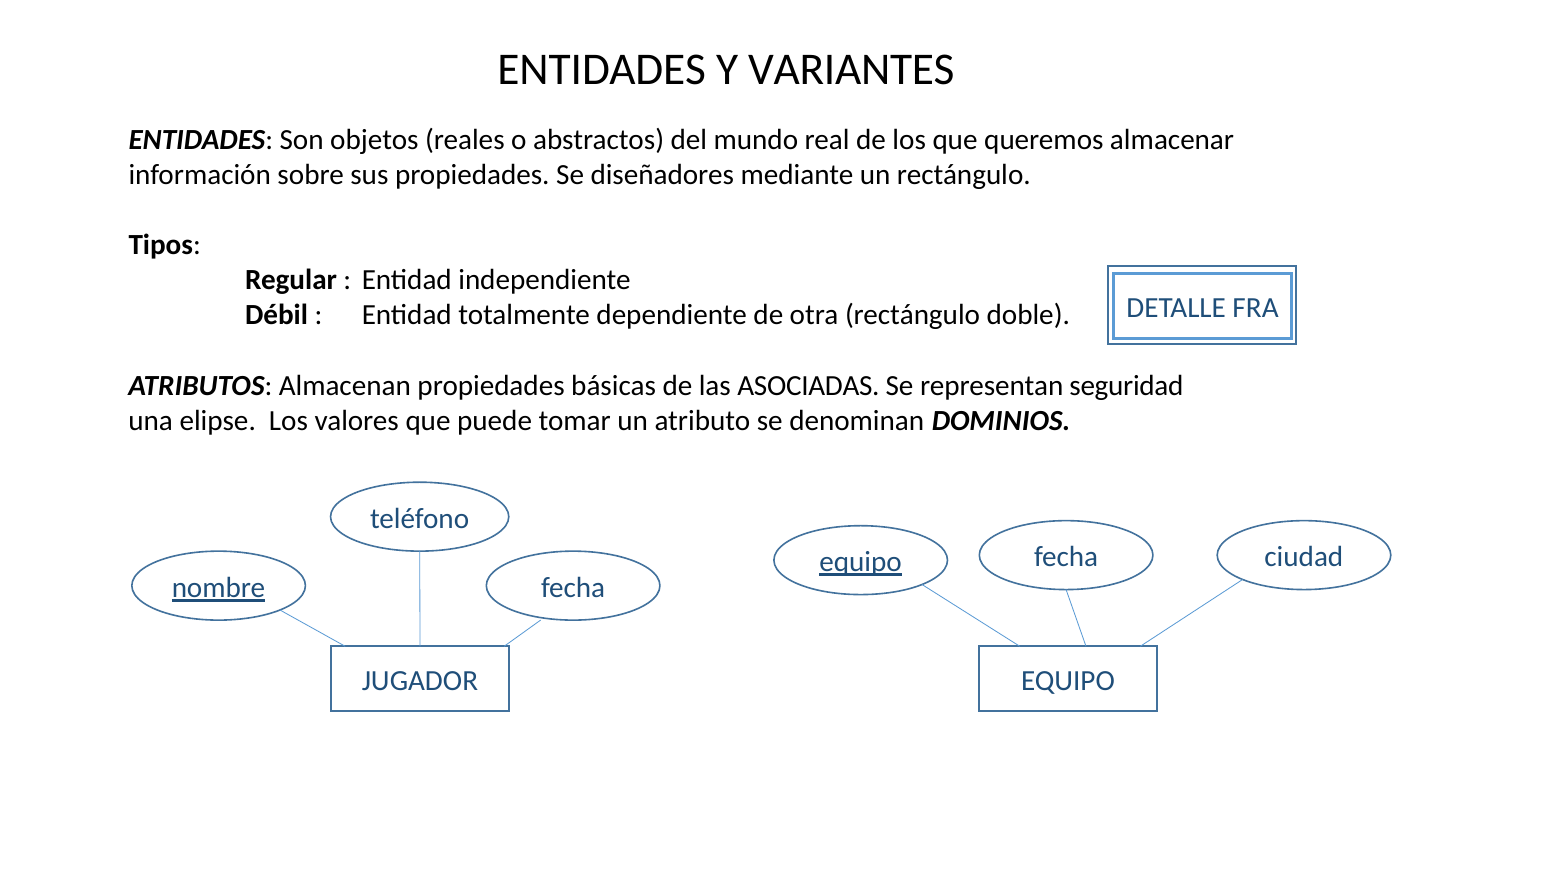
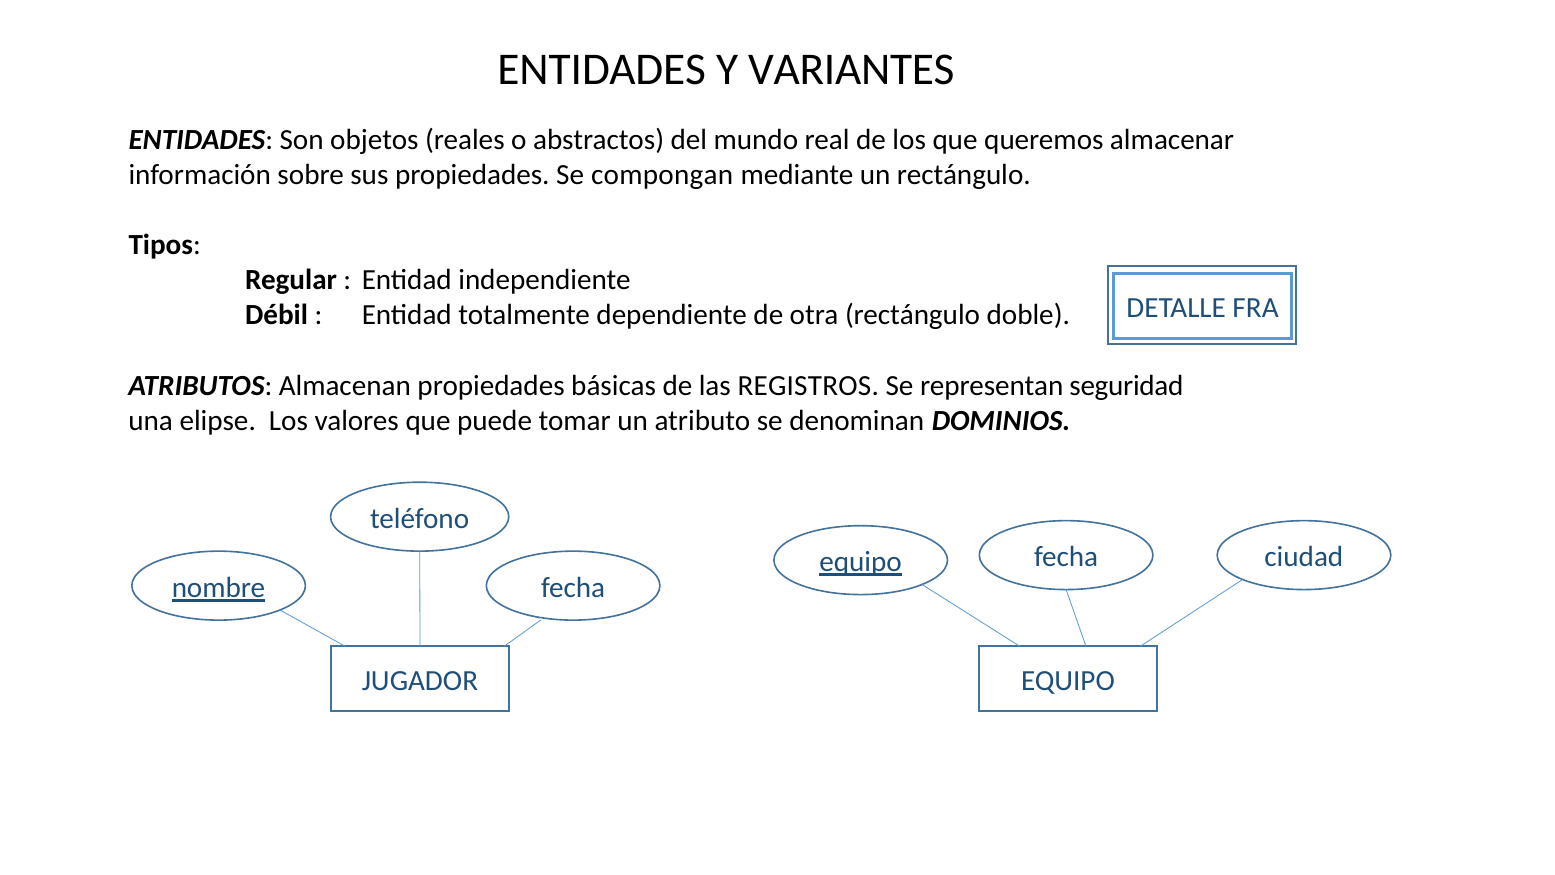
diseñadores: diseñadores -> compongan (662, 175)
ASOCIADAS: ASOCIADAS -> REGISTROS (808, 386)
